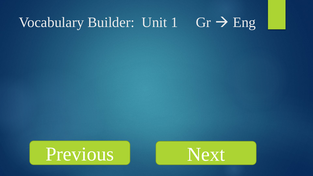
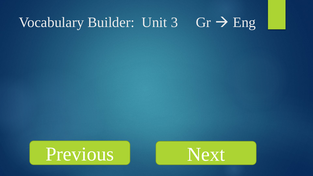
1: 1 -> 3 (174, 22)
